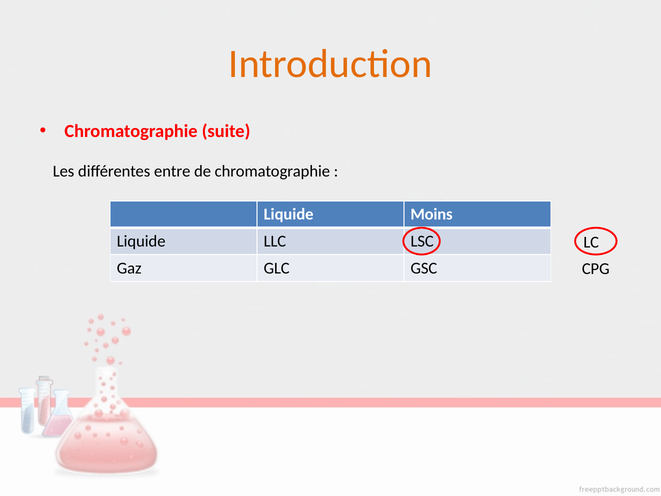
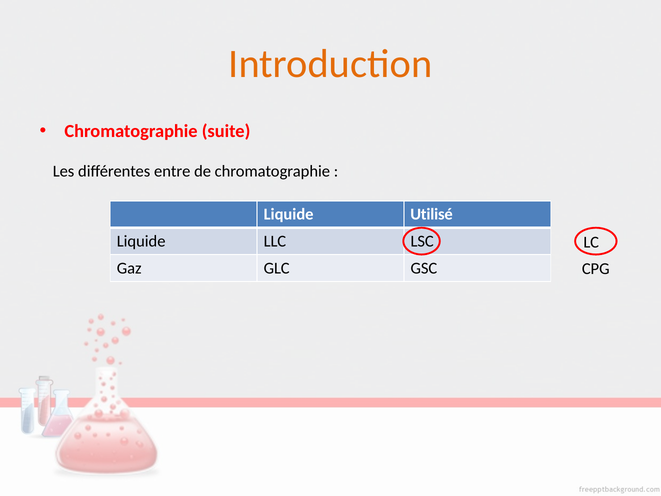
Moins: Moins -> Utilisé (432, 214)
